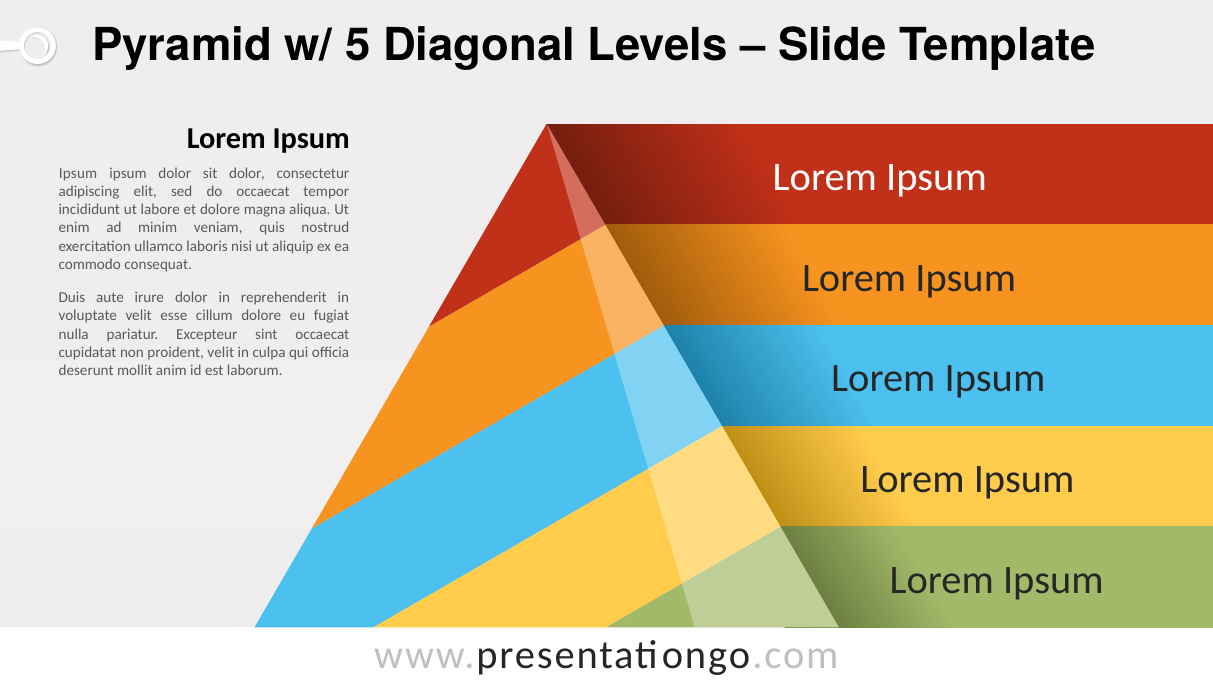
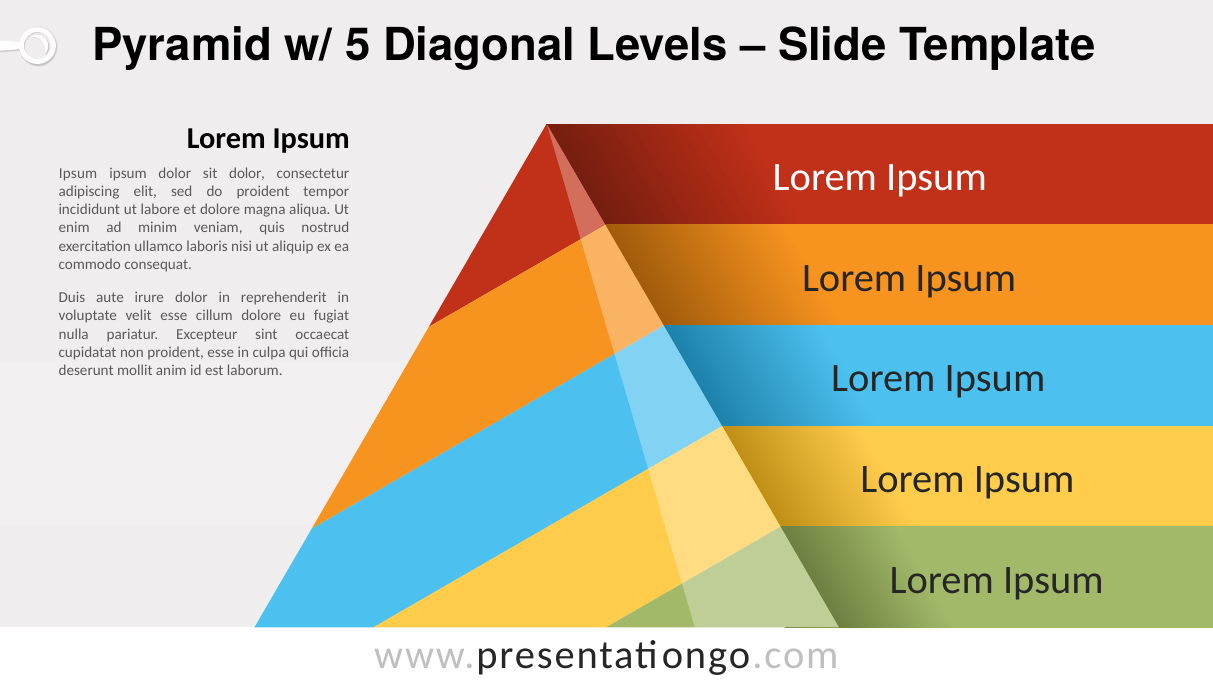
do occaecat: occaecat -> proident (263, 192)
proident velit: velit -> esse (221, 352)
